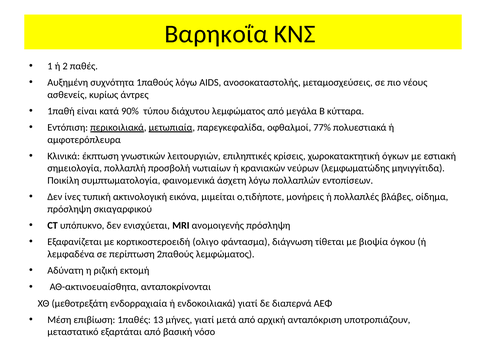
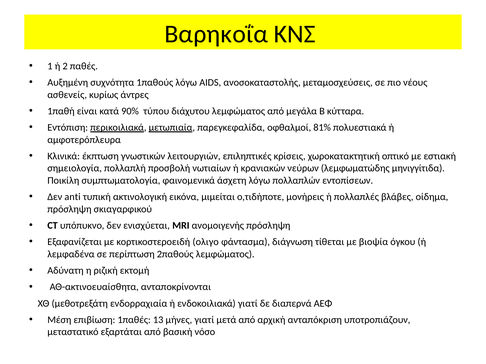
77%: 77% -> 81% (322, 128)
όγκων: όγκων -> οπτικό (395, 156)
ίνες: ίνες -> anti (73, 197)
